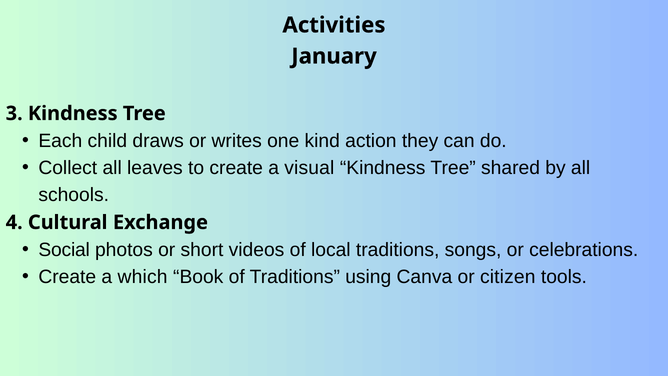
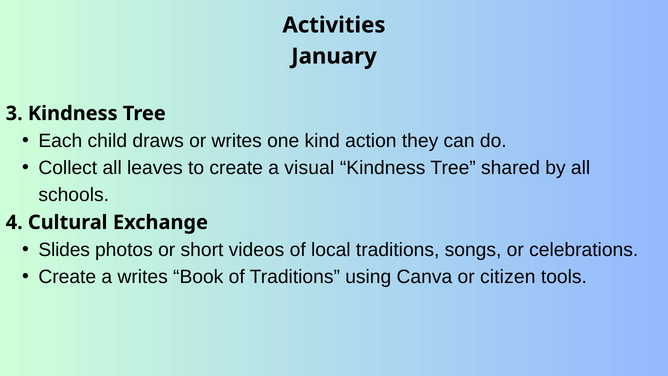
Social: Social -> Slides (64, 250)
a which: which -> writes (143, 277)
